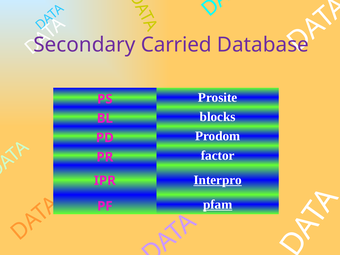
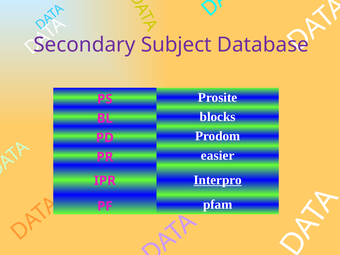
Carried: Carried -> Subject (176, 45)
factor: factor -> easier (218, 155)
pfam underline: present -> none (218, 205)
